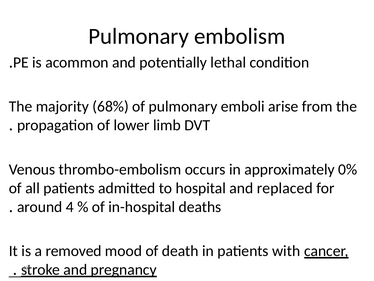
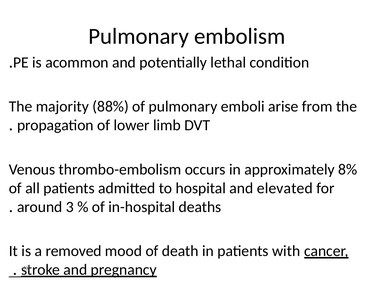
68%: 68% -> 88% (111, 106)
0%: 0% -> 8% (348, 169)
replaced: replaced -> elevated (285, 188)
4: 4 -> 3 (70, 207)
